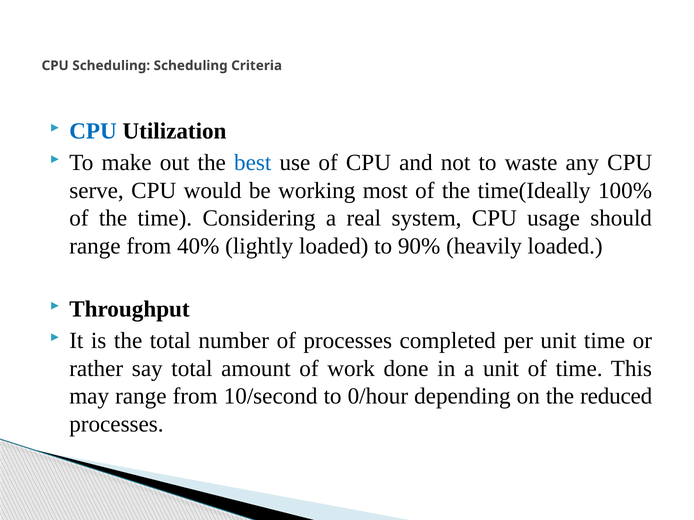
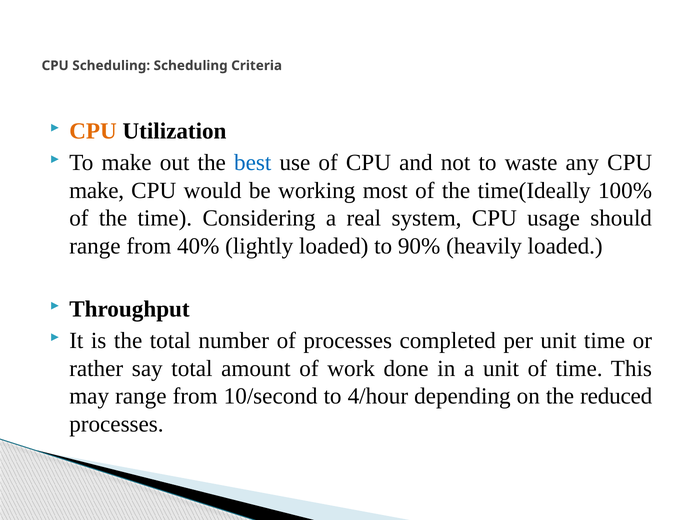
CPU colour: blue -> orange (93, 131)
serve: serve -> make (97, 191)
0/hour: 0/hour -> 4/hour (378, 397)
